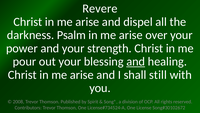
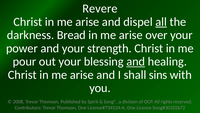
all underline: none -> present (161, 22)
Psalm: Psalm -> Bread (71, 35)
still: still -> sins (158, 75)
